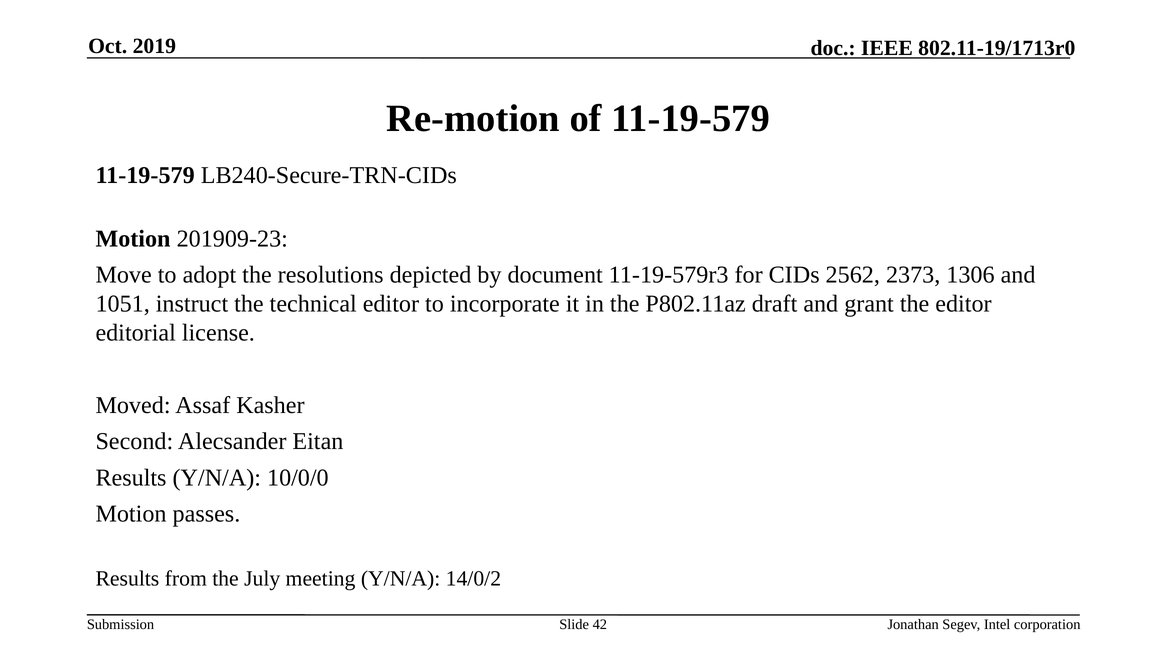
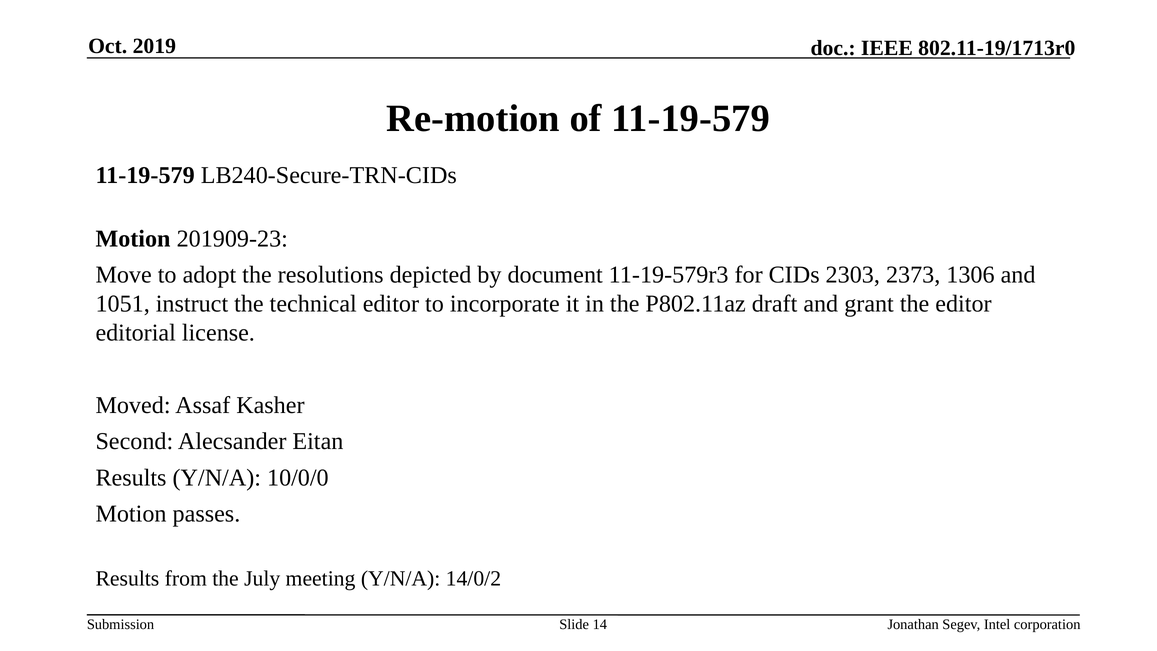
2562: 2562 -> 2303 (853, 275)
42: 42 -> 14 (600, 624)
